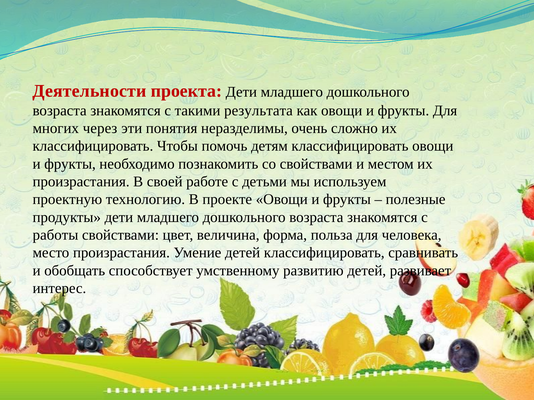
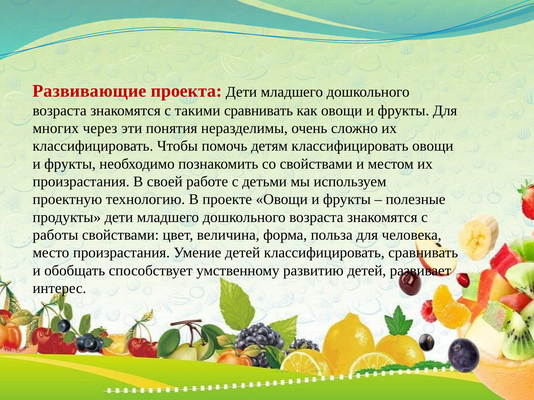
Деятельности: Деятельности -> Развивающие (89, 91)
такими результата: результата -> сравнивать (259, 111)
